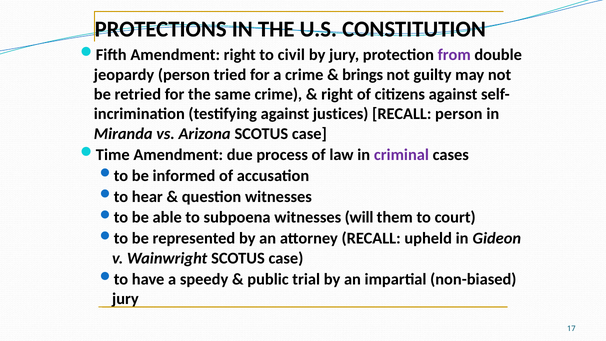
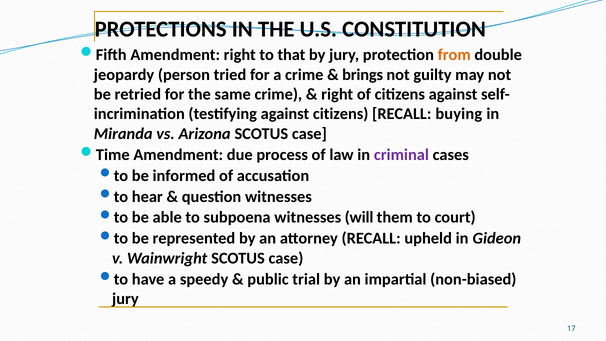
civil: civil -> that (291, 55)
from colour: purple -> orange (454, 55)
against justices: justices -> citizens (341, 114)
RECALL person: person -> buying (459, 114)
